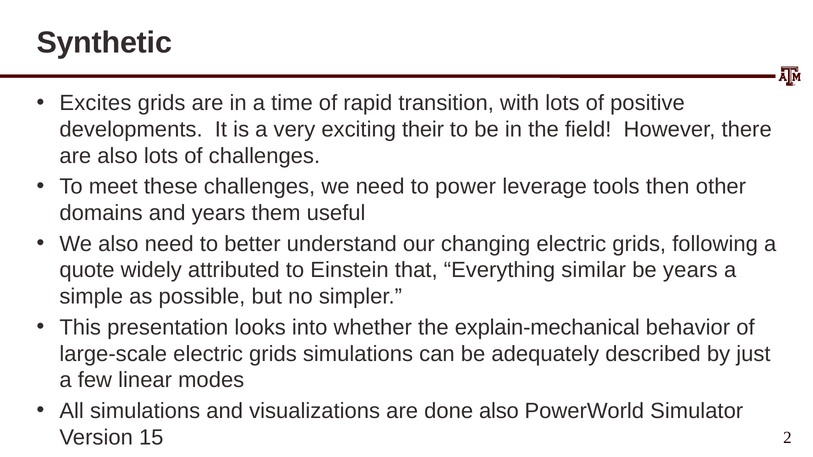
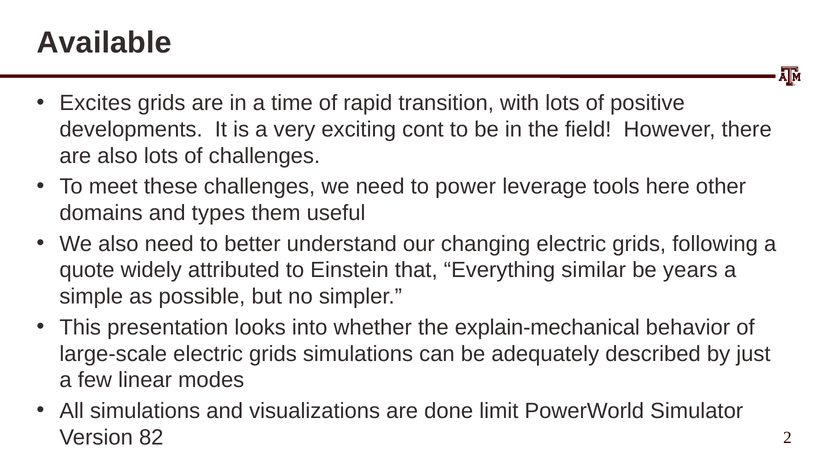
Synthetic: Synthetic -> Available (104, 43)
their: their -> cont (423, 130)
then: then -> here (668, 187)
and years: years -> types (218, 213)
done also: also -> limit (499, 411)
15: 15 -> 82 (151, 438)
